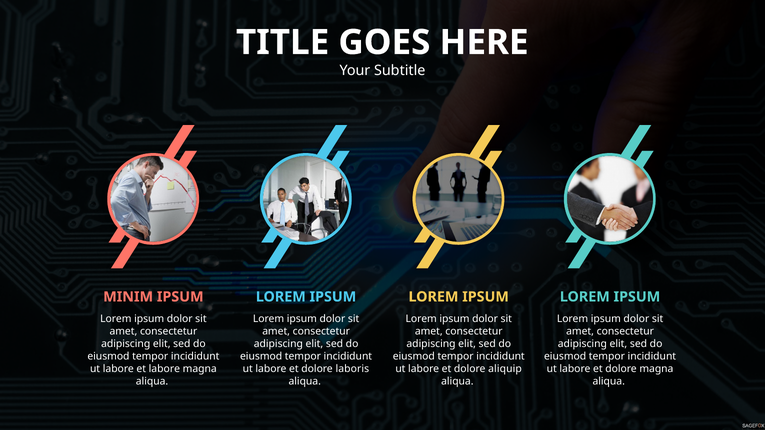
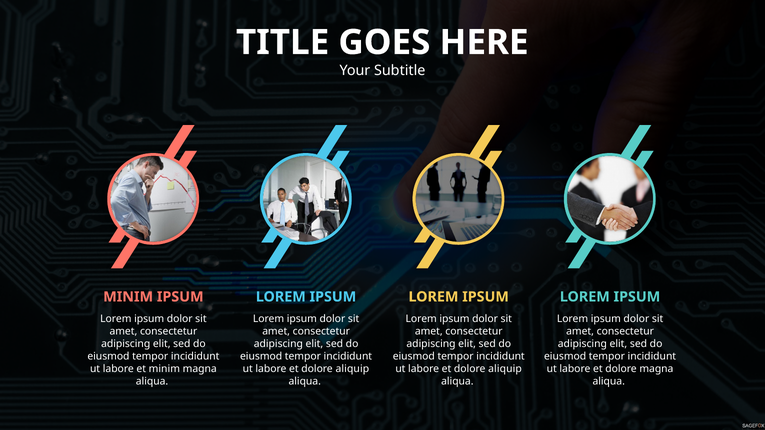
et labore: labore -> minim (164, 369)
laboris: laboris -> aliquip (352, 369)
